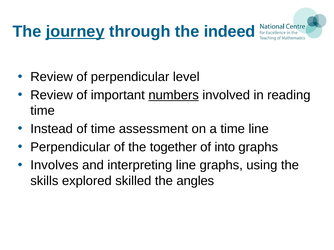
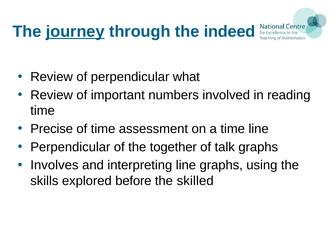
level: level -> what (186, 77)
numbers underline: present -> none (174, 95)
Instead: Instead -> Precise (52, 129)
into: into -> talk (225, 147)
skilled: skilled -> before (133, 181)
angles: angles -> skilled (195, 181)
